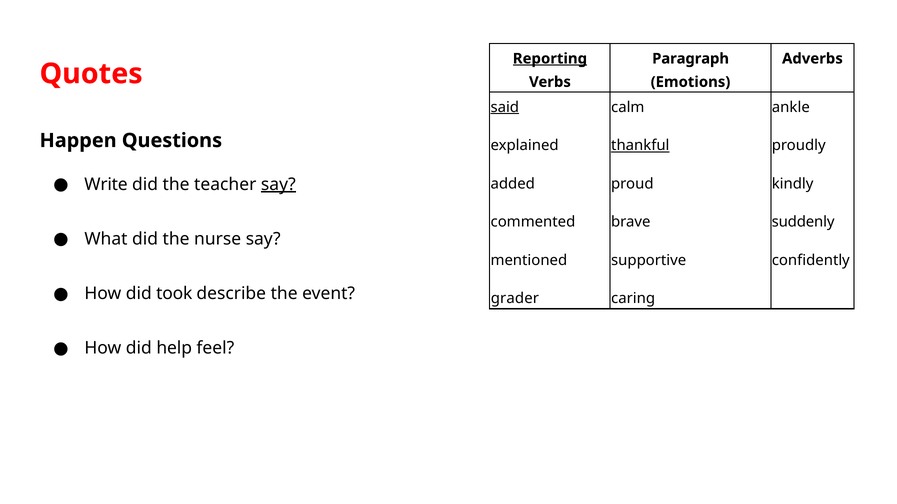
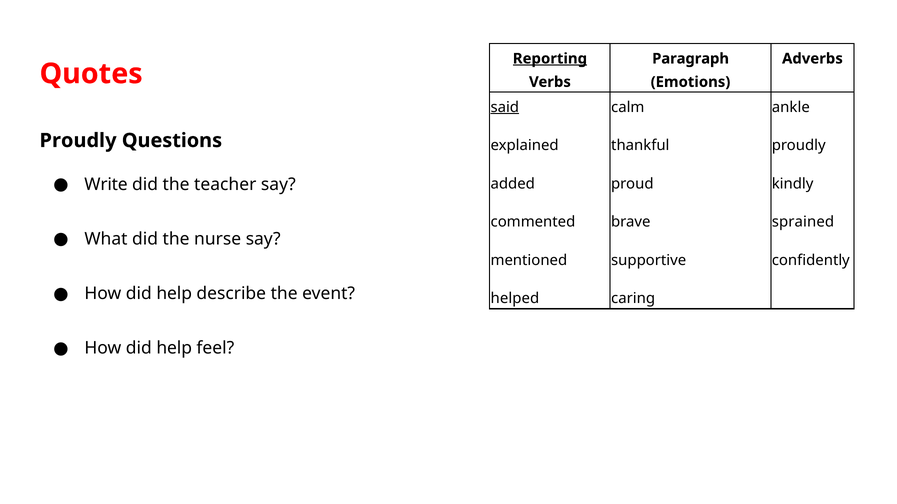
Happen: Happen -> Proudly (78, 141)
thankful underline: present -> none (640, 146)
say underline: present -> none (278, 184)
suddenly: suddenly -> sprained (803, 222)
took: took -> help (174, 294)
grader: grader -> helped (515, 299)
